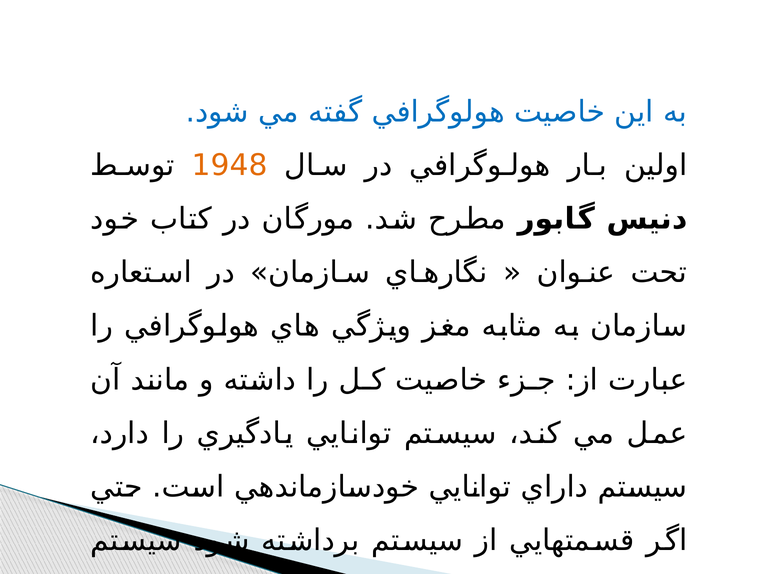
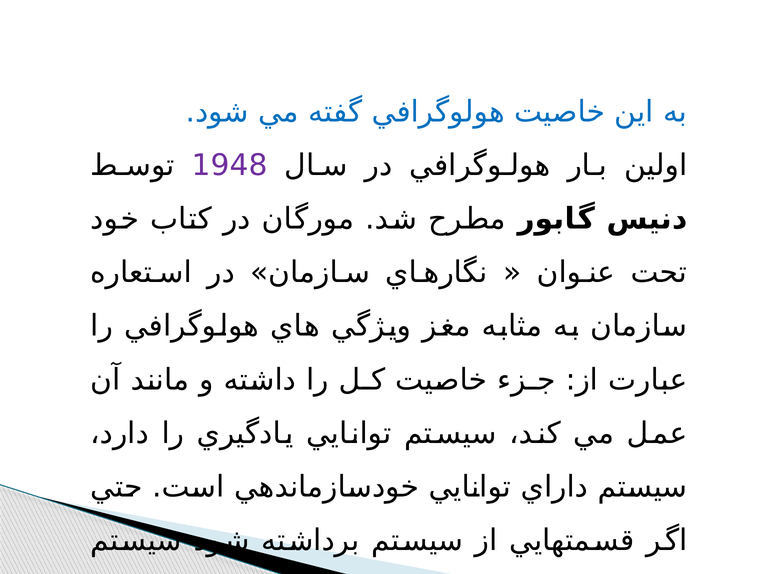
1948 colour: orange -> purple (230, 165)
